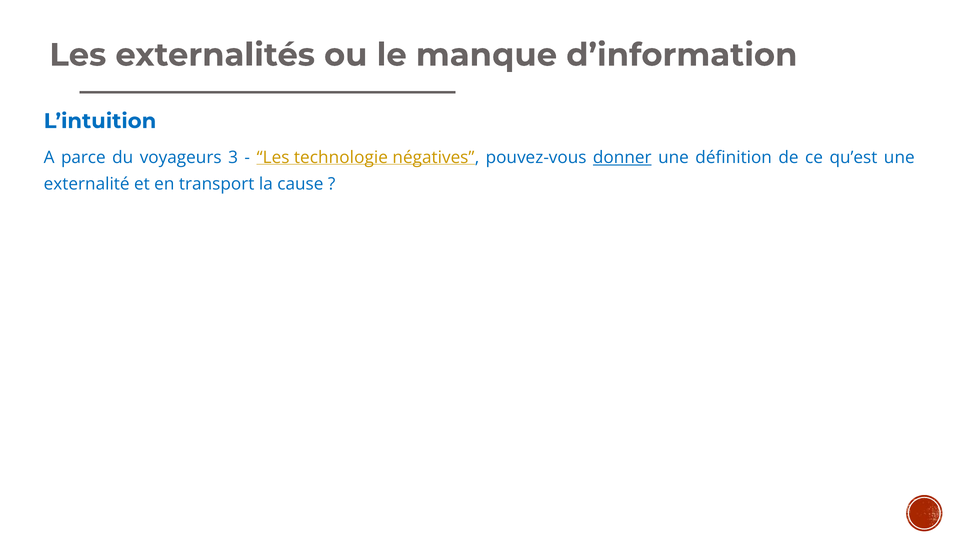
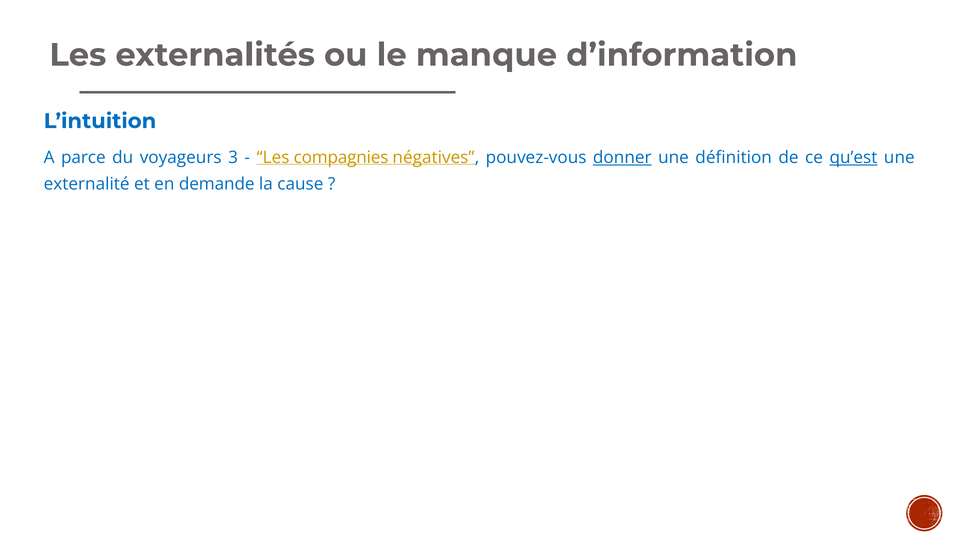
technologie: technologie -> compagnies (341, 157)
qu’est underline: none -> present (853, 157)
transport: transport -> demande (217, 184)
